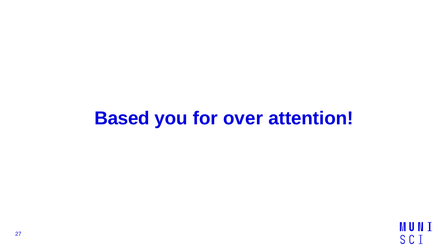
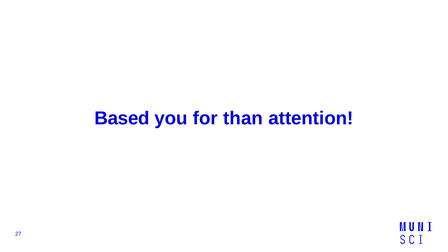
over: over -> than (243, 118)
